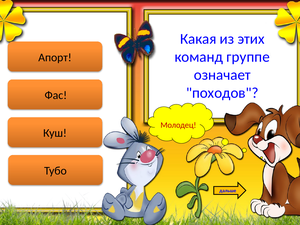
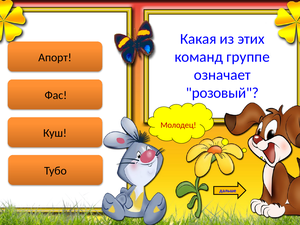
походов: походов -> розовый (222, 93)
